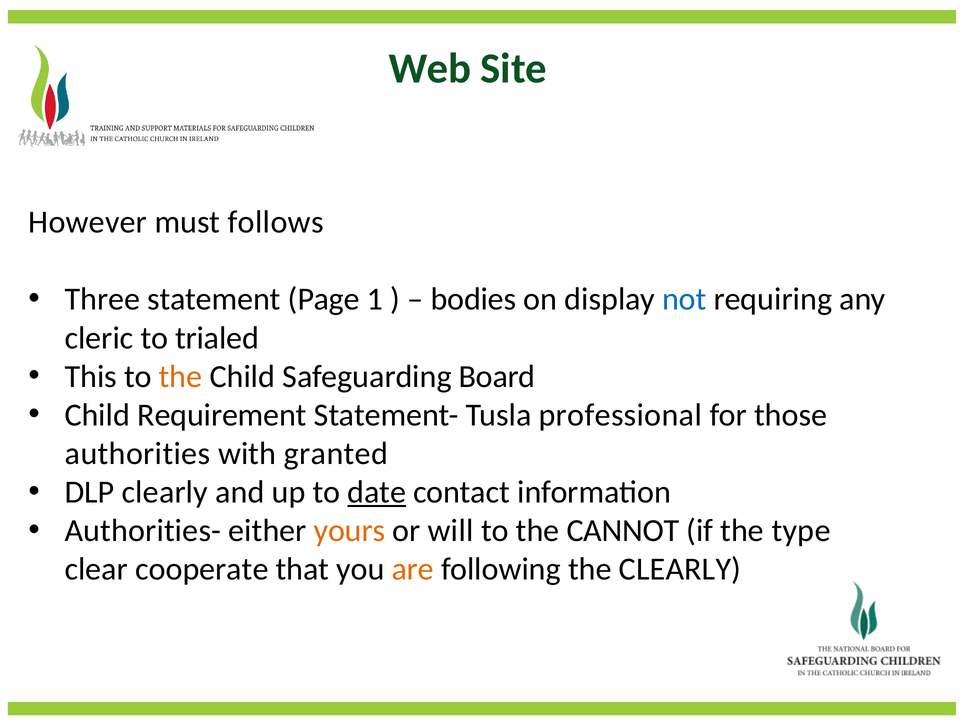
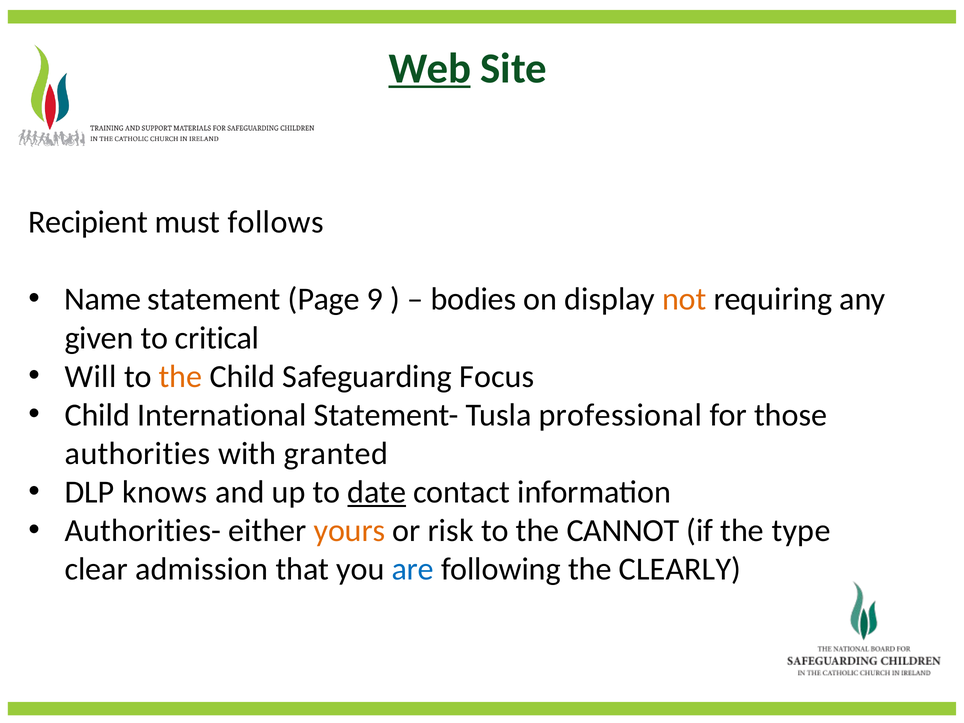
Web underline: none -> present (430, 69)
However: However -> Recipient (88, 222)
Three: Three -> Name (103, 299)
1: 1 -> 9 (375, 299)
not colour: blue -> orange (684, 299)
cleric: cleric -> given (99, 338)
trialed: trialed -> critical (217, 338)
This: This -> Will (91, 377)
Board: Board -> Focus (497, 377)
Requirement: Requirement -> International (222, 415)
DLP clearly: clearly -> knows (165, 492)
will: will -> risk (451, 531)
cooperate: cooperate -> admission (202, 569)
are colour: orange -> blue (413, 569)
